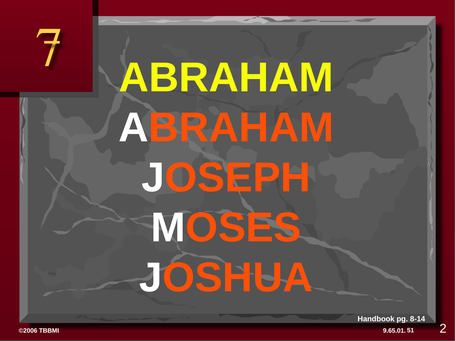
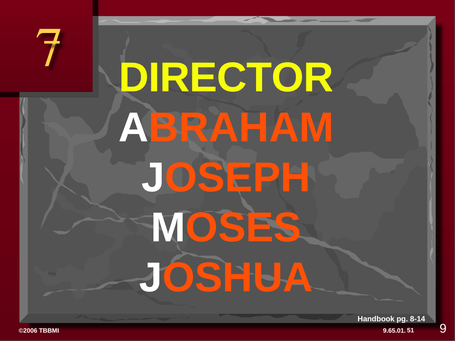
ABRAHAM: ABRAHAM -> DIRECTOR (226, 78)
2: 2 -> 9 (443, 329)
